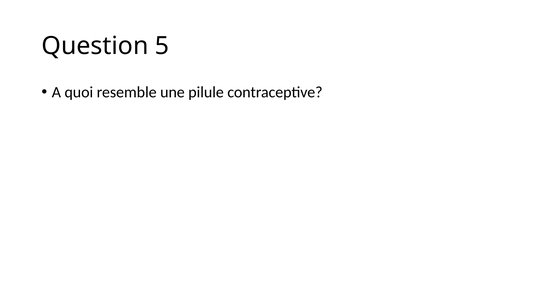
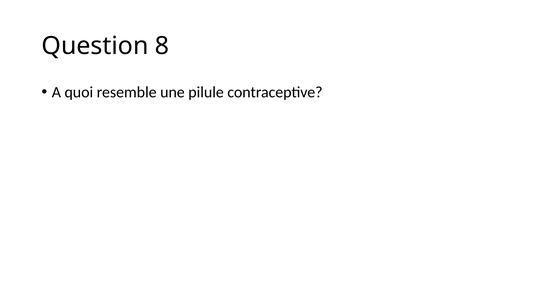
5: 5 -> 8 (162, 46)
